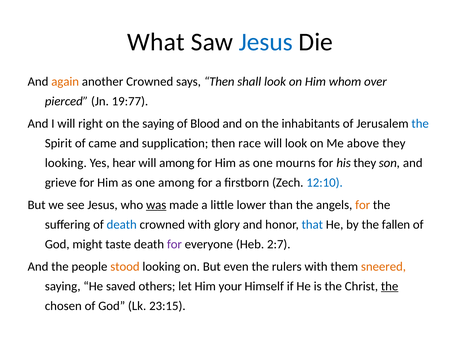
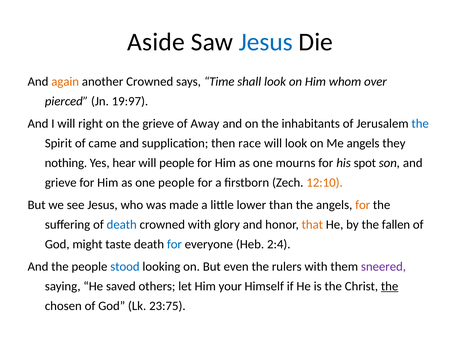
What: What -> Aside (156, 42)
says Then: Then -> Time (219, 82)
19:77: 19:77 -> 19:97 (130, 101)
the saying: saying -> grieve (158, 124)
Blood: Blood -> Away (205, 124)
Me above: above -> angels (363, 143)
looking: looking -> nothing (66, 163)
will among: among -> people (177, 163)
his they: they -> spot (365, 163)
one among: among -> people (176, 183)
12:10 colour: blue -> orange (325, 183)
was underline: present -> none (156, 205)
that colour: blue -> orange (312, 225)
for colour: purple -> blue (174, 244)
2:7: 2:7 -> 2:4 (279, 244)
stood colour: orange -> blue (125, 267)
sneered colour: orange -> purple (383, 267)
23:15: 23:15 -> 23:75 (167, 306)
